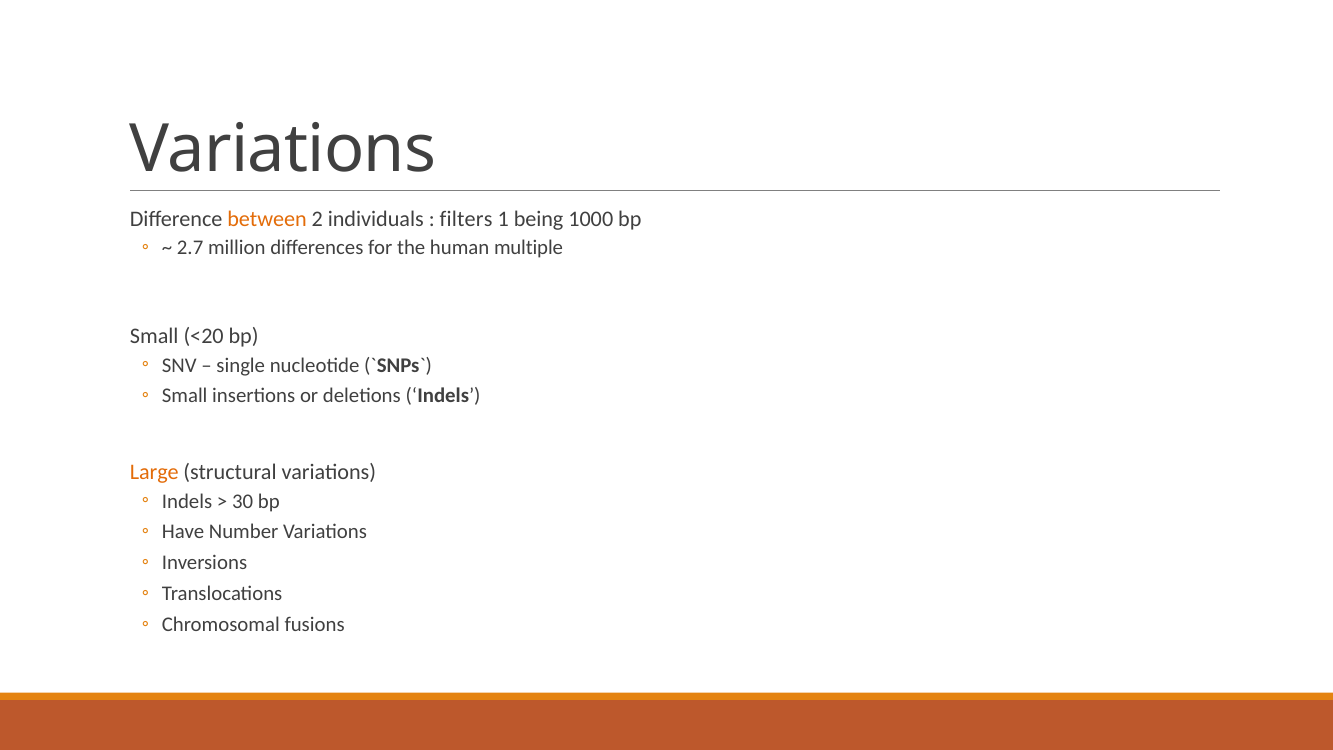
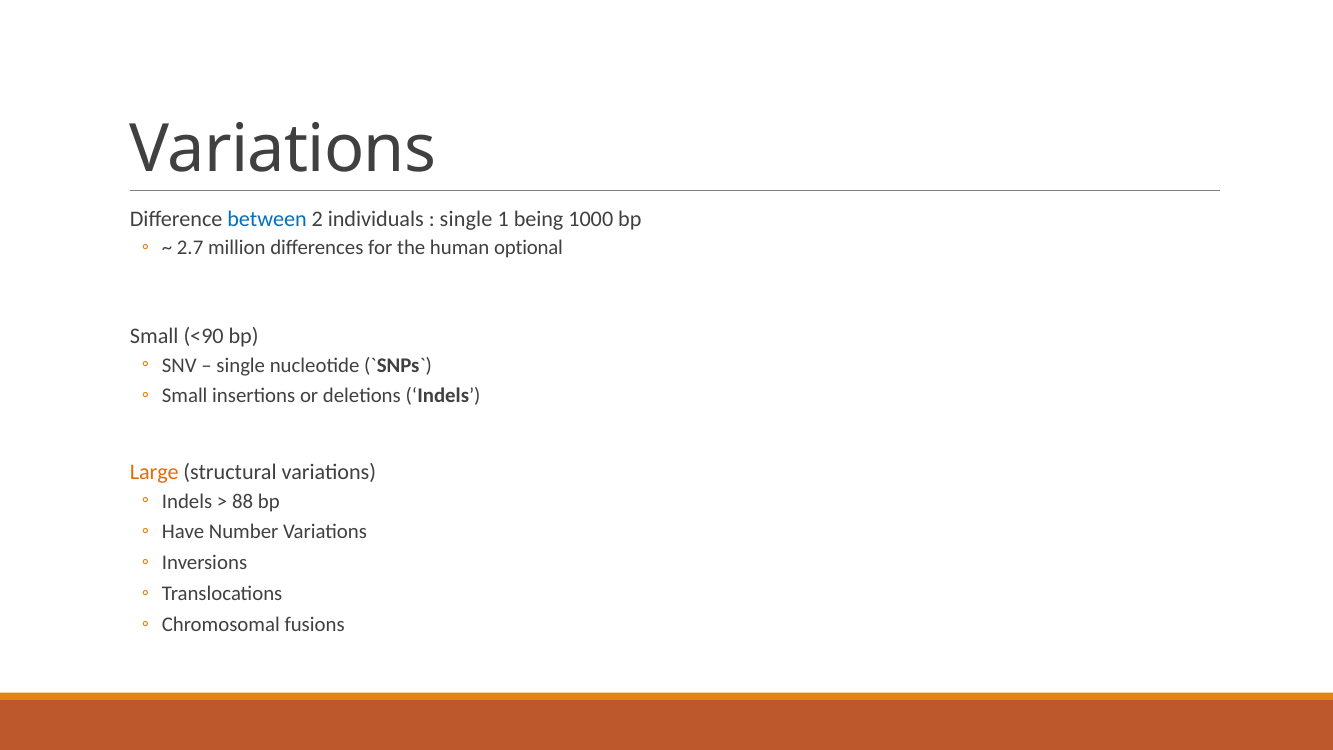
between colour: orange -> blue (267, 219)
filters: filters -> single (466, 219)
multiple: multiple -> optional (528, 247)
<20: <20 -> <90 (204, 336)
30: 30 -> 88 (243, 501)
